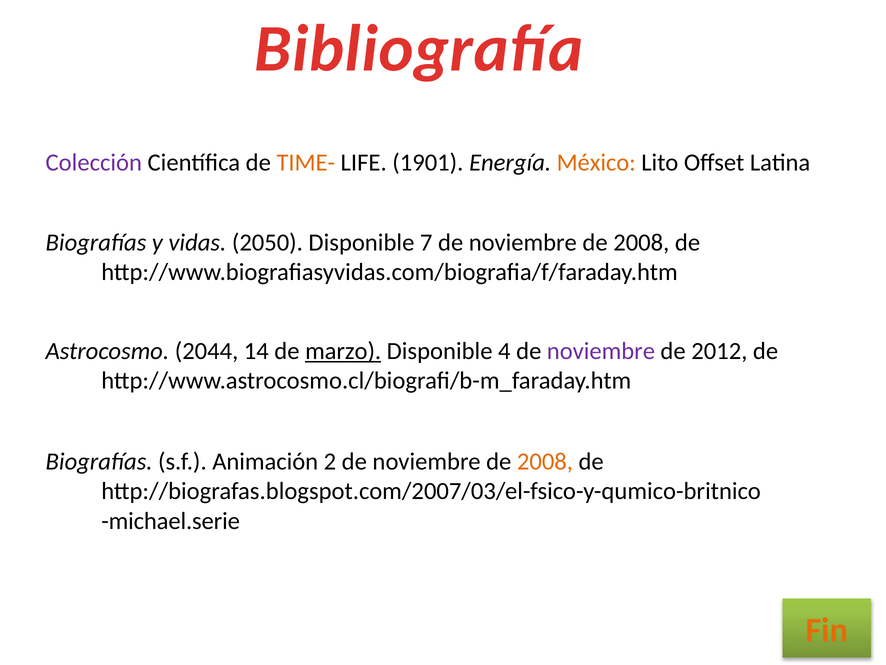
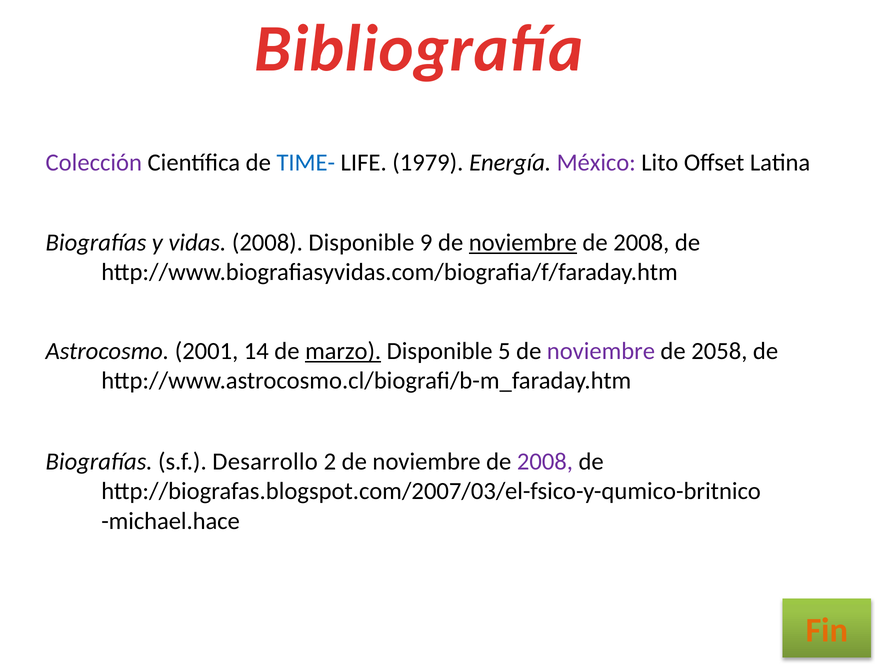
TIME- colour: orange -> blue (306, 162)
1901: 1901 -> 1979 (428, 162)
México colour: orange -> purple (596, 162)
vidas 2050: 2050 -> 2008 (267, 242)
7: 7 -> 9 (426, 242)
noviembre underline: none -> present (523, 242)
2044: 2044 -> 2001 (207, 351)
4: 4 -> 5 (504, 351)
2012: 2012 -> 2058 (719, 351)
Animación: Animación -> Desarrollo (265, 461)
2008 colour: orange -> purple (545, 461)
michael.serie: michael.serie -> michael.hace (171, 521)
